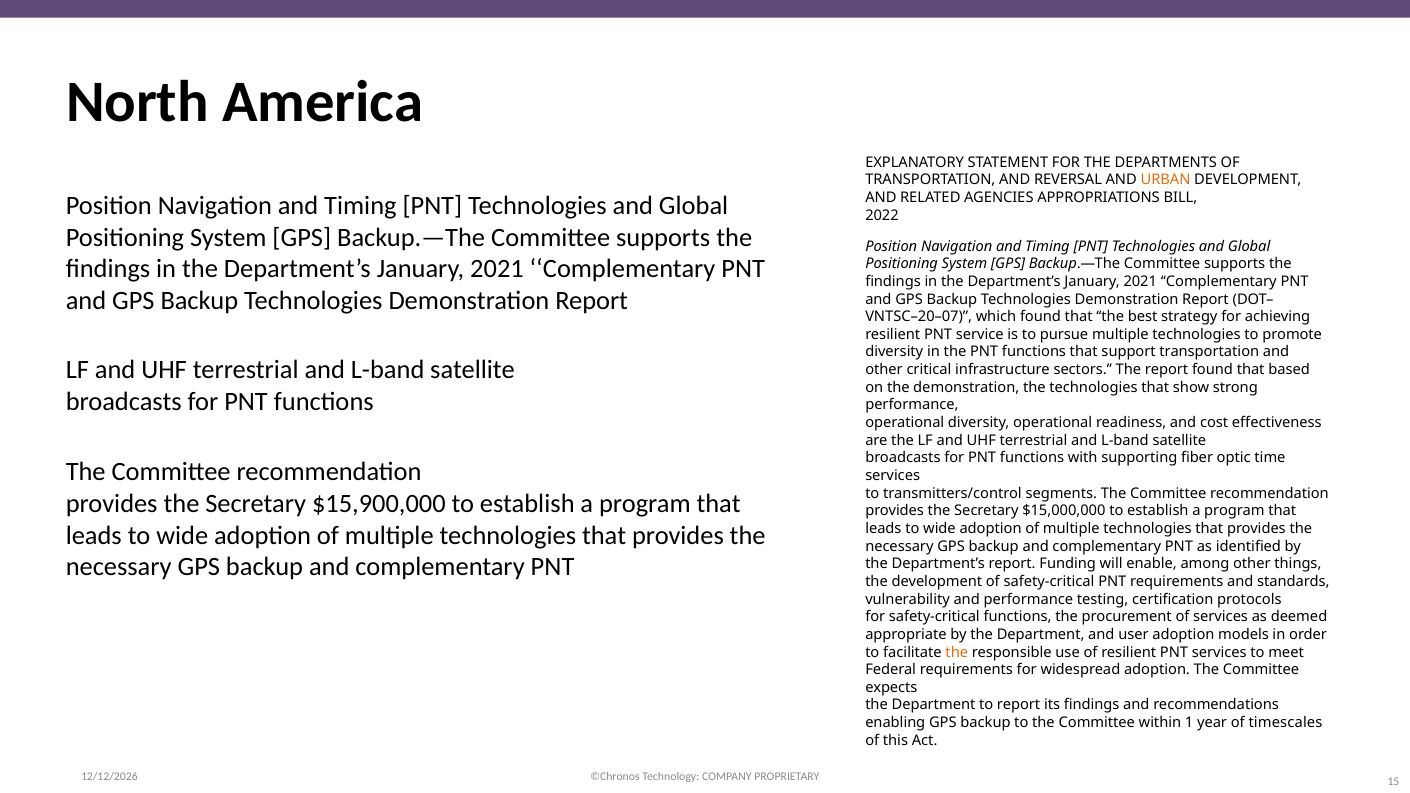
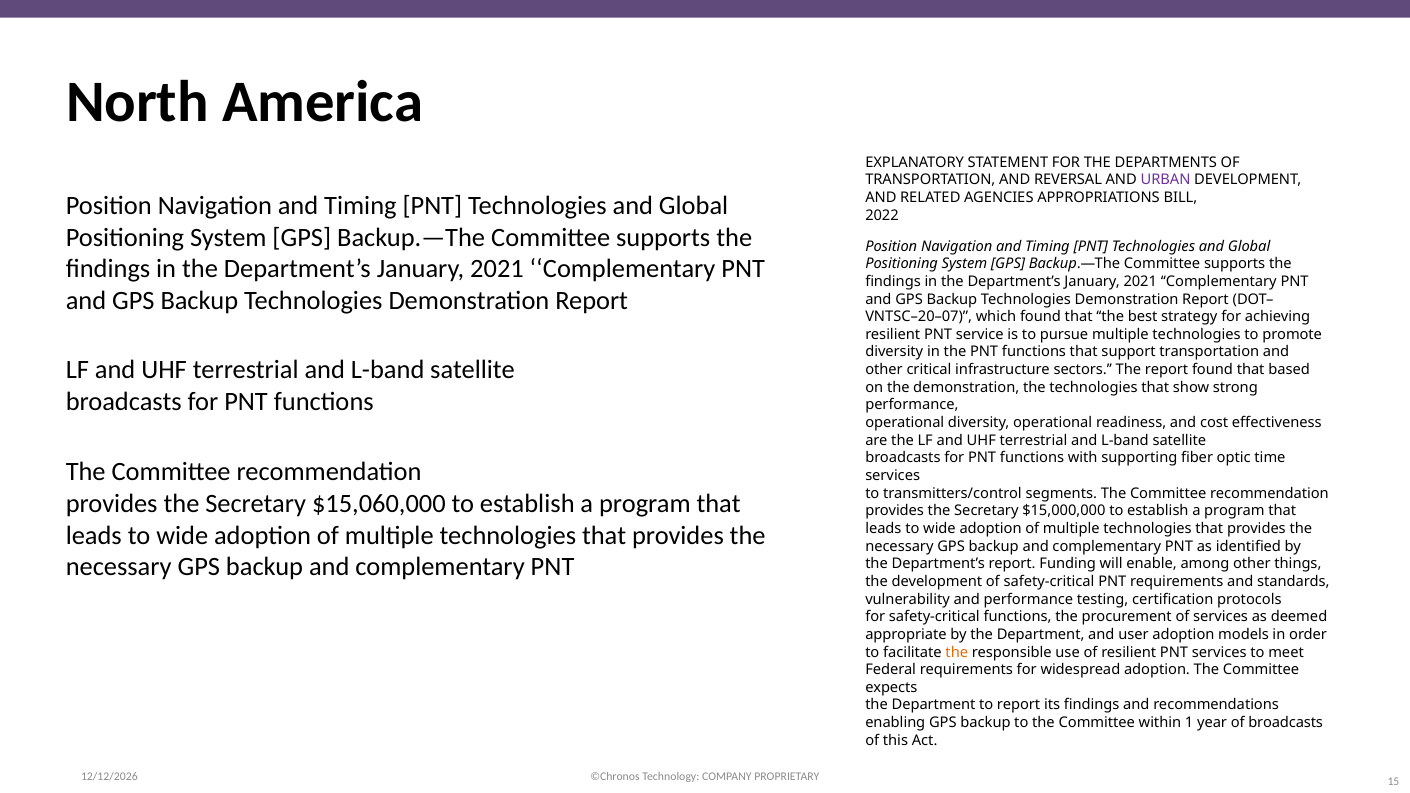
URBAN colour: orange -> purple (1166, 180)
$15,900,000: $15,900,000 -> $15,060,000 (379, 504)
of timescales: timescales -> broadcasts (1286, 723)
